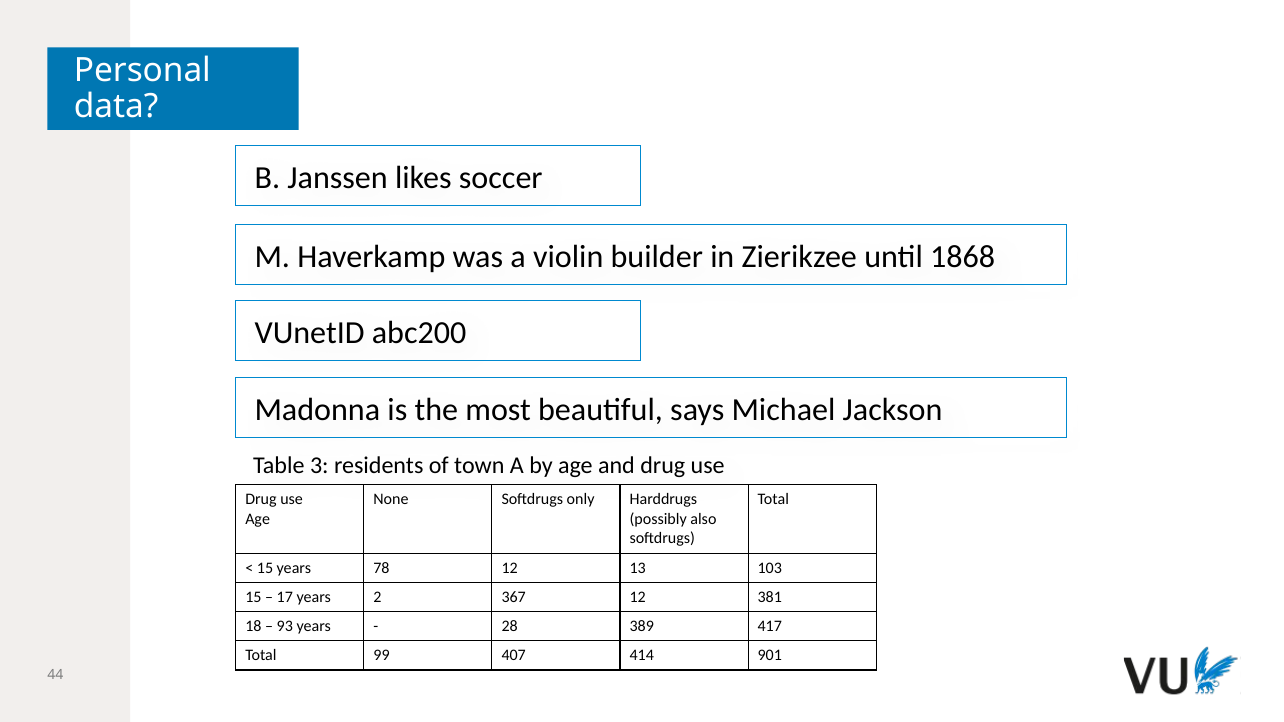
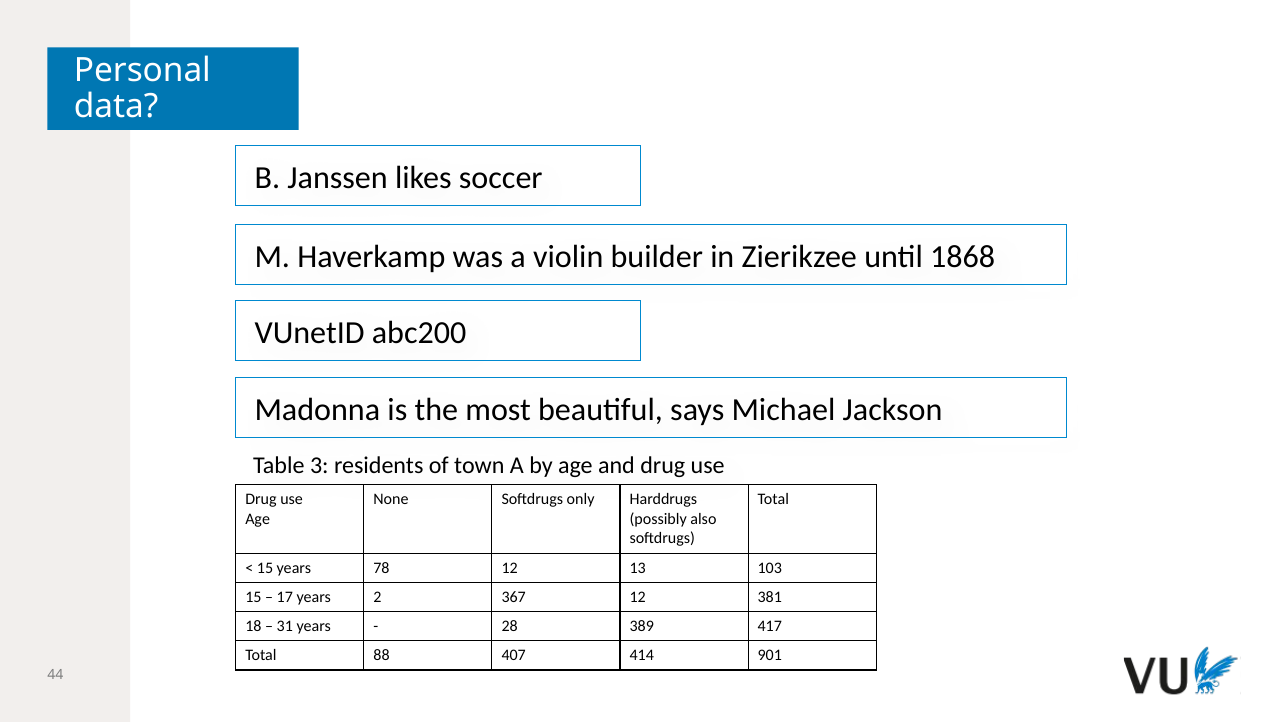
93: 93 -> 31 (285, 626)
99: 99 -> 88 (382, 656)
